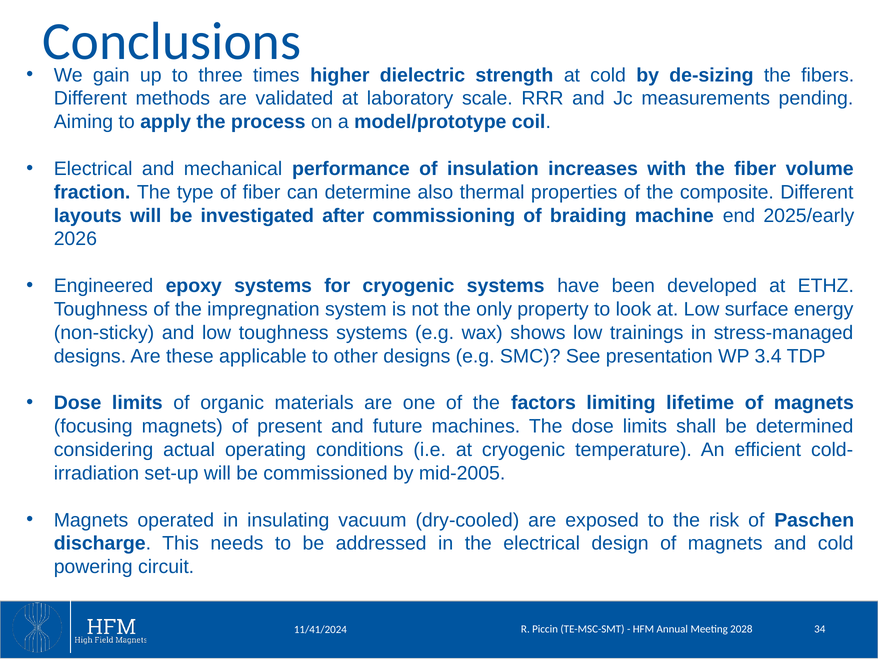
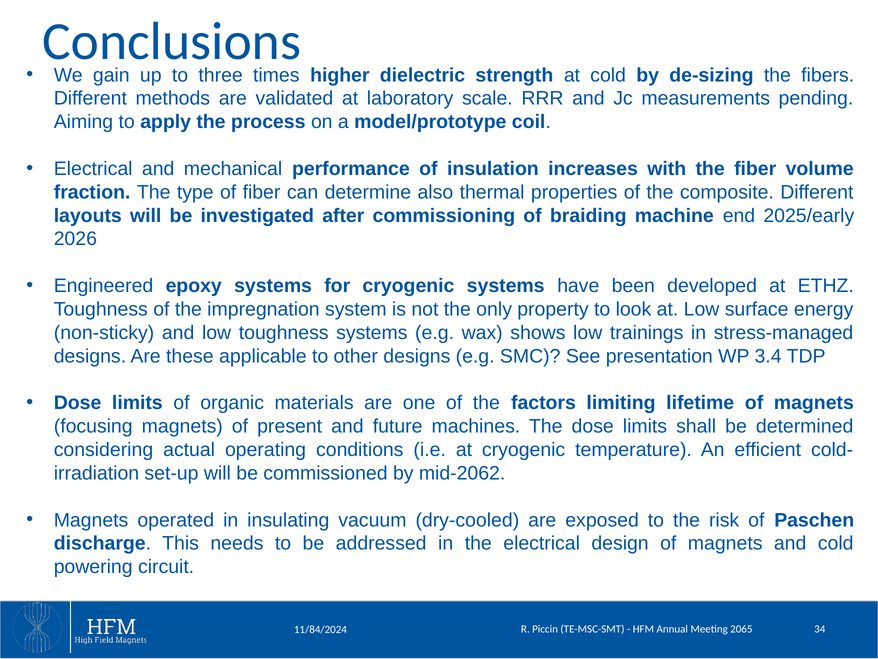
mid-2005: mid-2005 -> mid-2062 (462, 473)
2028: 2028 -> 2065 (741, 629)
11/41/2024: 11/41/2024 -> 11/84/2024 (320, 629)
